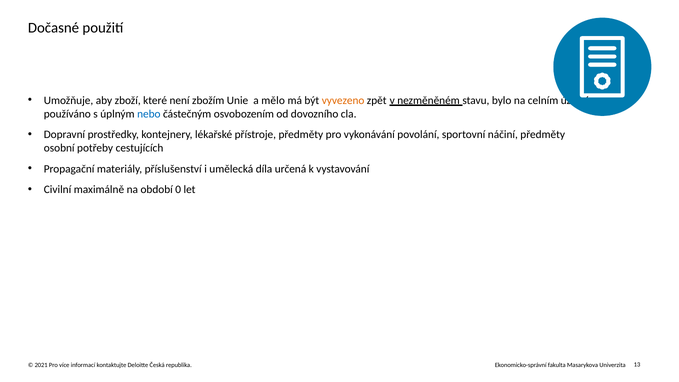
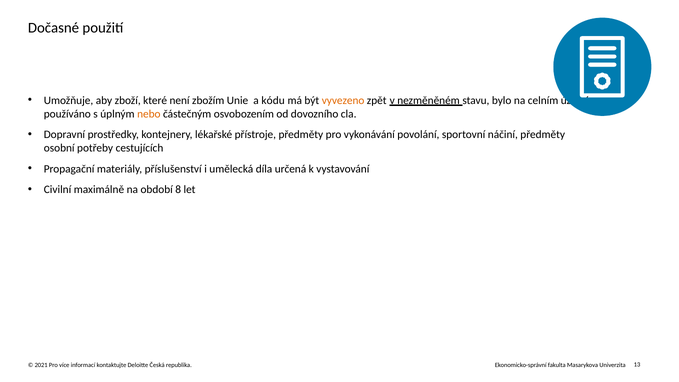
mělo: mělo -> kódu (273, 100)
nebo colour: blue -> orange (149, 114)
0: 0 -> 8 (178, 189)
